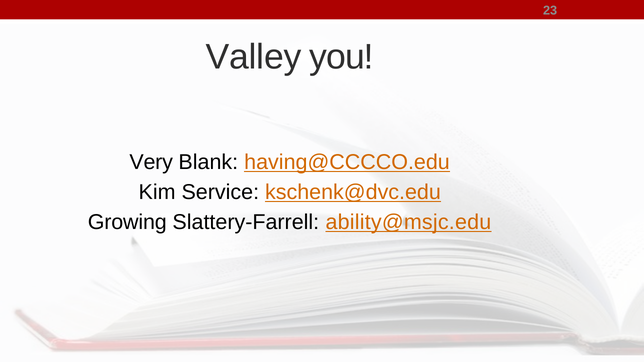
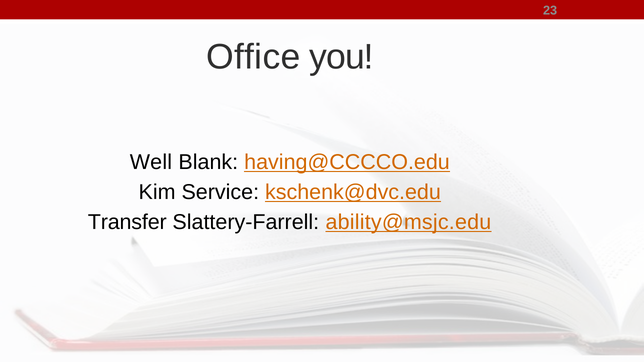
Valley: Valley -> Office (253, 57)
Very: Very -> Well (151, 162)
Growing: Growing -> Transfer (127, 222)
